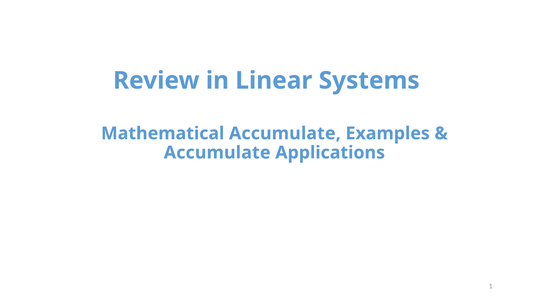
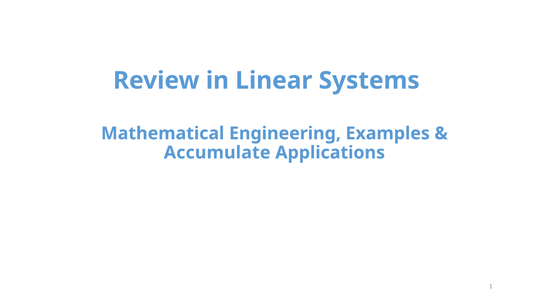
Mathematical Accumulate: Accumulate -> Engineering (285, 133)
